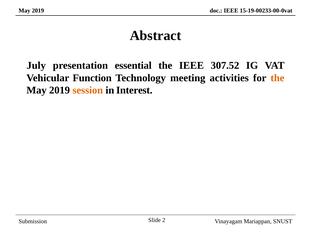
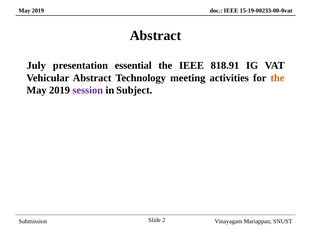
307.52: 307.52 -> 818.91 (225, 66)
Vehicular Function: Function -> Abstract (92, 78)
session colour: orange -> purple (88, 90)
Interest: Interest -> Subject (134, 90)
